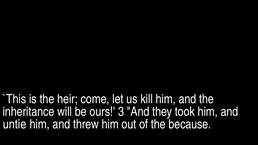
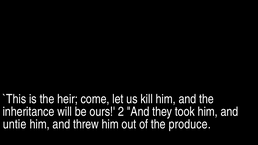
3: 3 -> 2 (121, 112)
because: because -> produce (190, 124)
